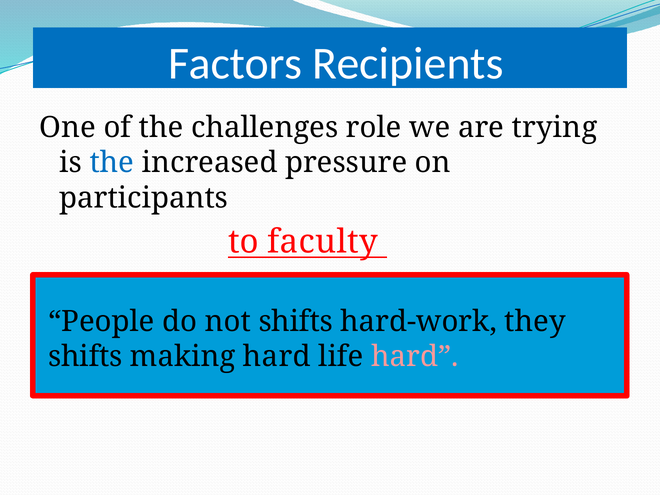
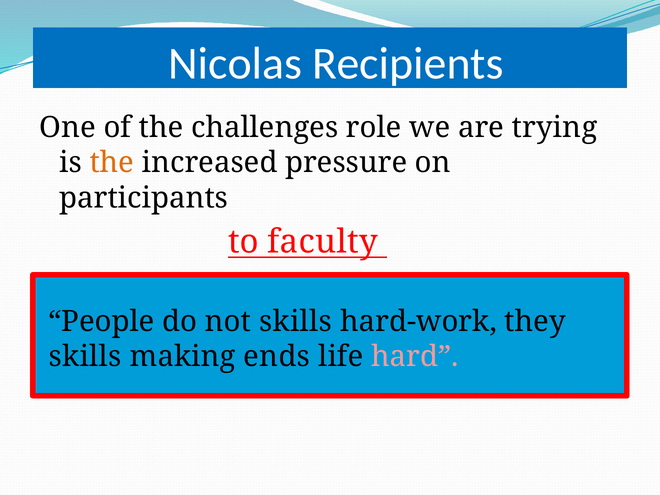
Factors: Factors -> Nicolas (235, 64)
the colour: blue -> orange (112, 163)
not shifts: shifts -> skills (295, 321)
shifts: shifts -> skills (85, 357)
making hard: hard -> ends (277, 357)
